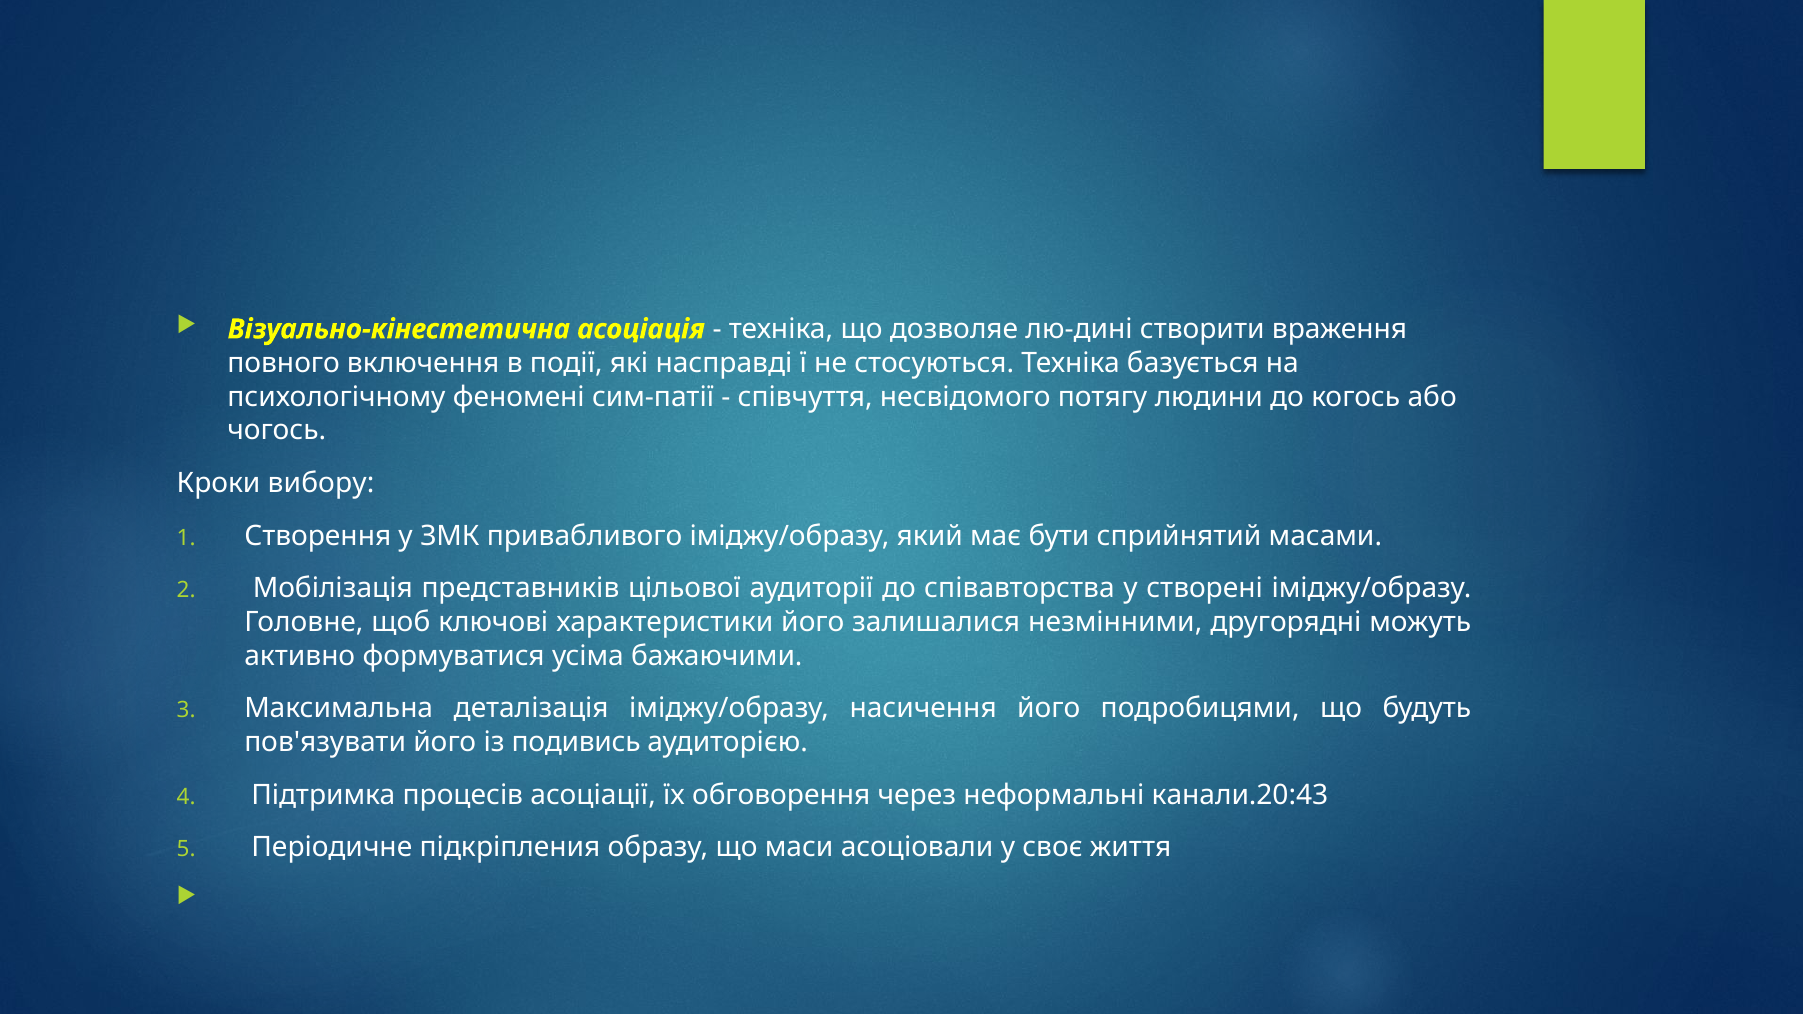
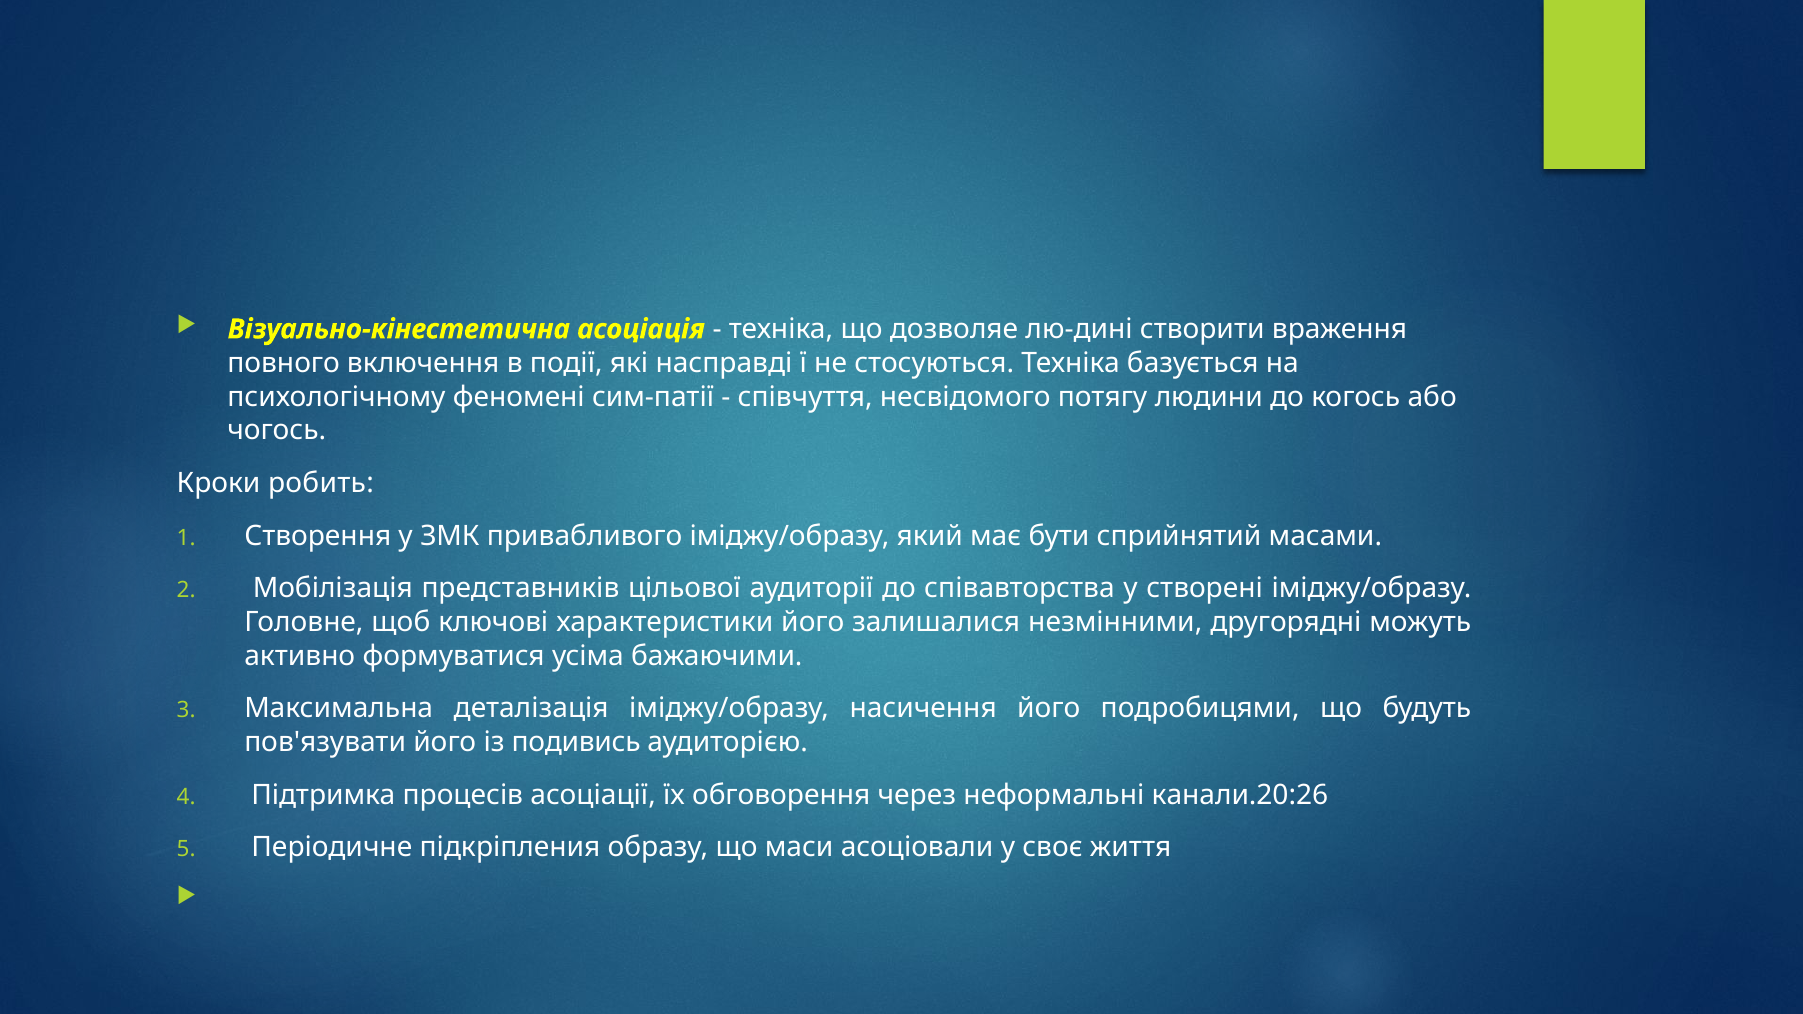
вибору: вибору -> робить (321, 483)
канали.20:43: канали.20:43 -> канали.20:26 (1240, 795)
